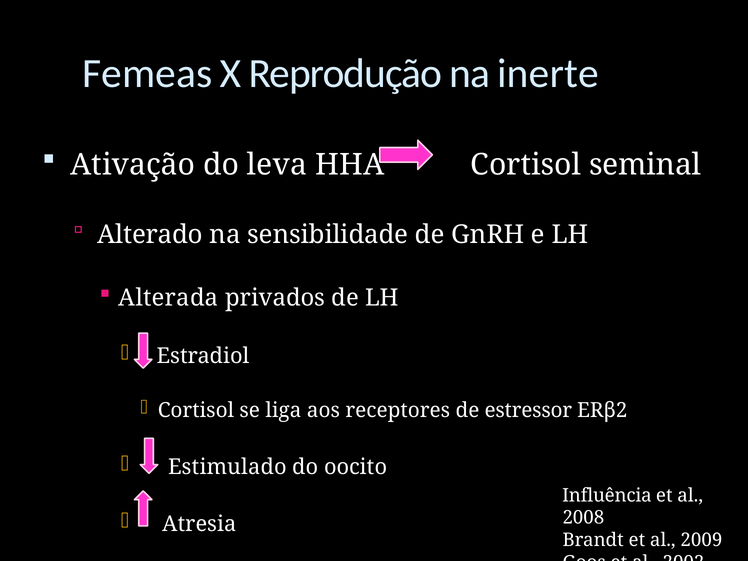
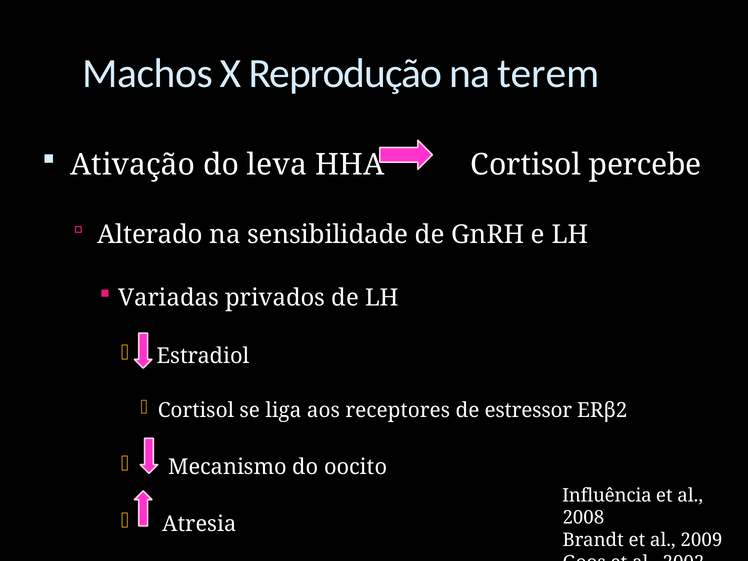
Femeas: Femeas -> Machos (148, 73)
inerte: inerte -> terem (548, 73)
seminal: seminal -> percebe (645, 165)
Alterada: Alterada -> Variadas (169, 298)
Estimulado: Estimulado -> Mecanismo (227, 467)
